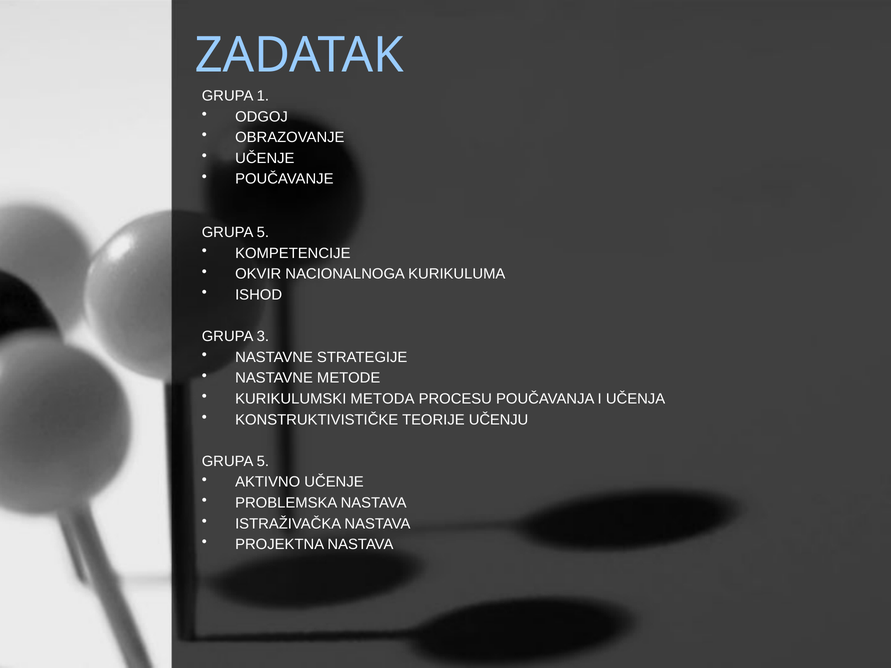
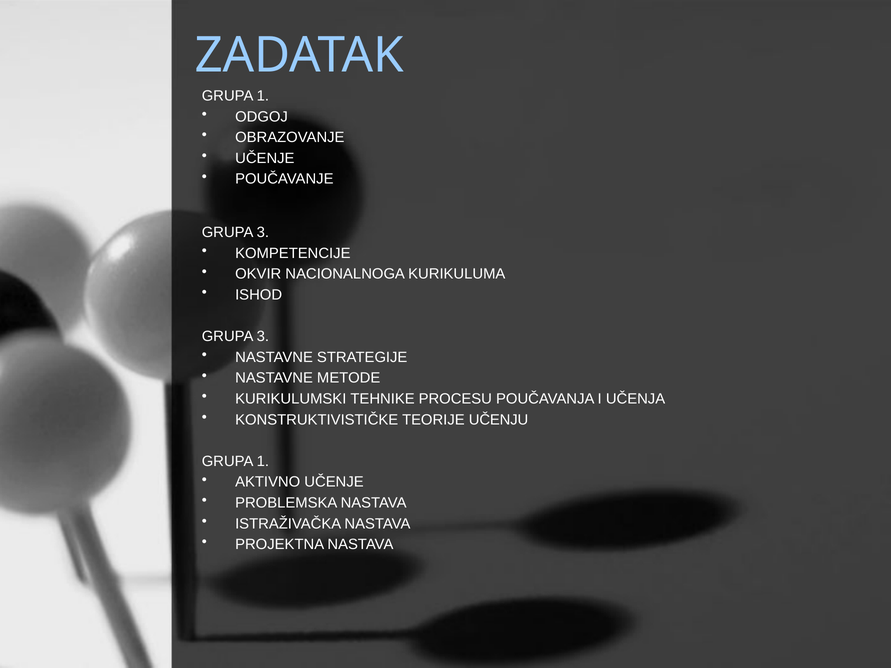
5: 5 -> 3 (263, 233)
METODA: METODA -> TEHNIKE (383, 399)
5: 5 -> 1 (263, 461)
